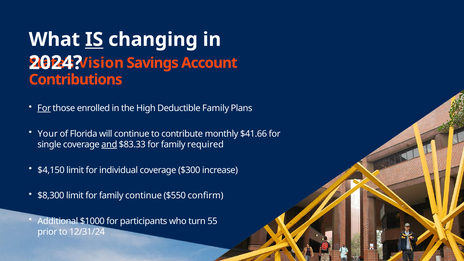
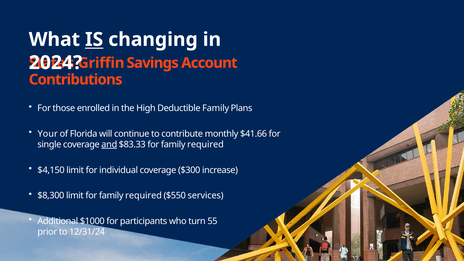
Vision: Vision -> Griffin (101, 63)
For underline: present -> none (44, 108)
limit for family continue: continue -> required (144, 196)
confirm: confirm -> services (206, 196)
